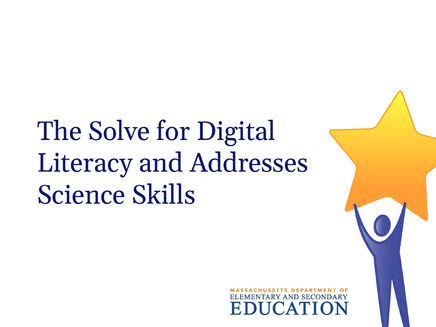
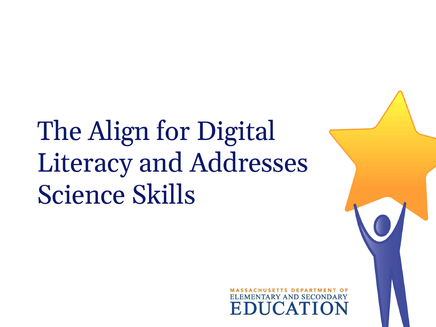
Solve: Solve -> Align (119, 131)
